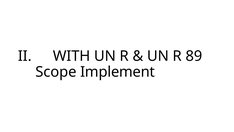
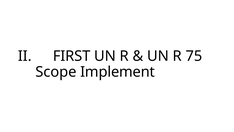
WITH: WITH -> FIRST (72, 56)
89: 89 -> 75 (194, 56)
